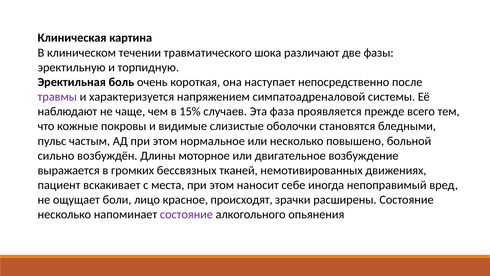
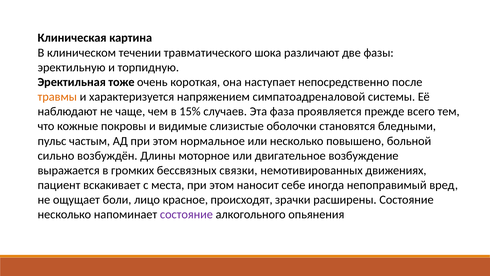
боль: боль -> тоже (121, 82)
травмы colour: purple -> orange (57, 97)
тканей: тканей -> связки (238, 170)
